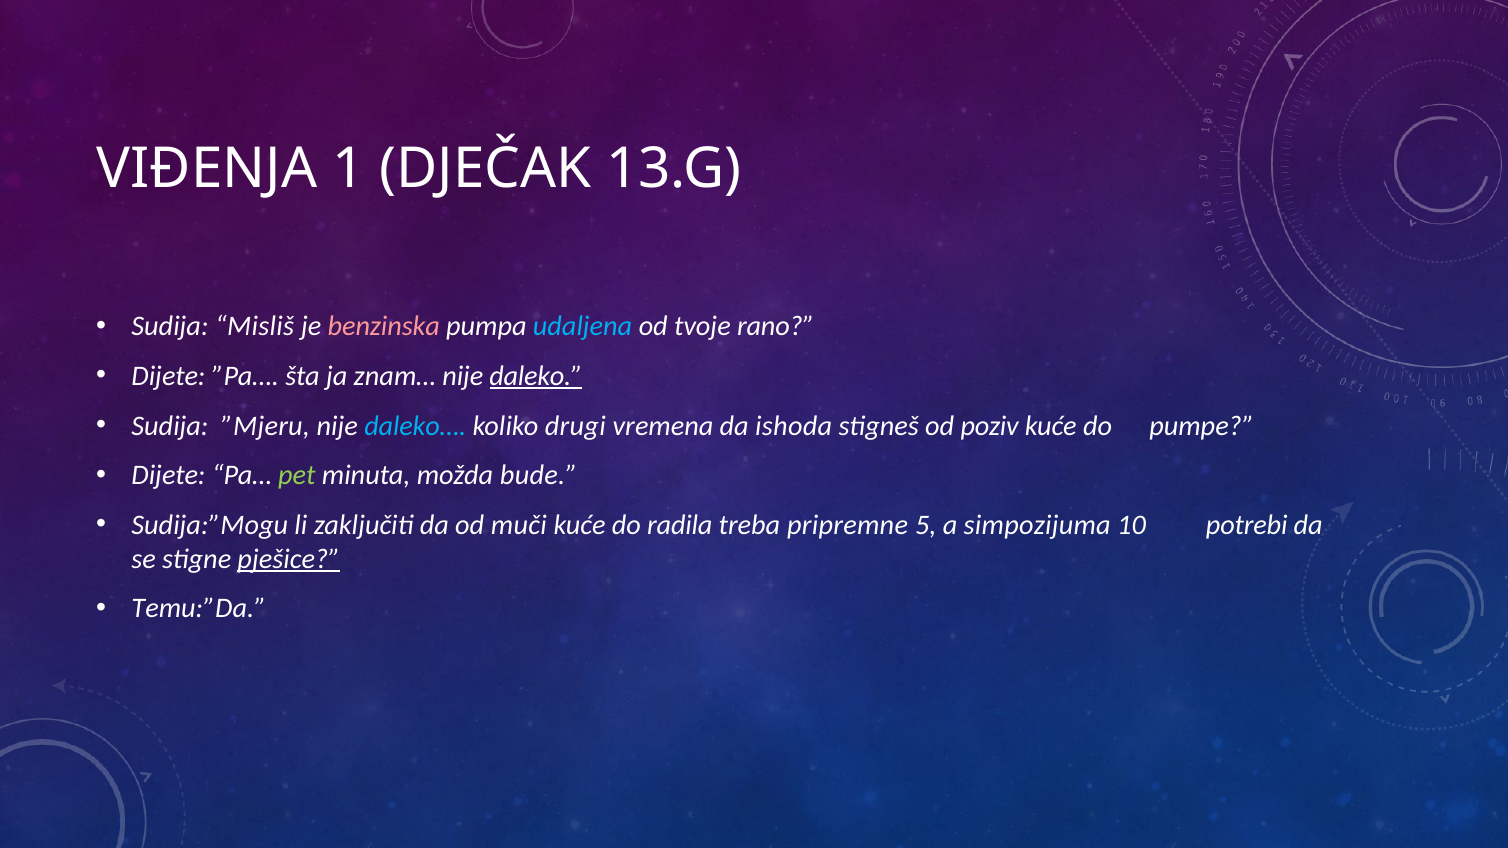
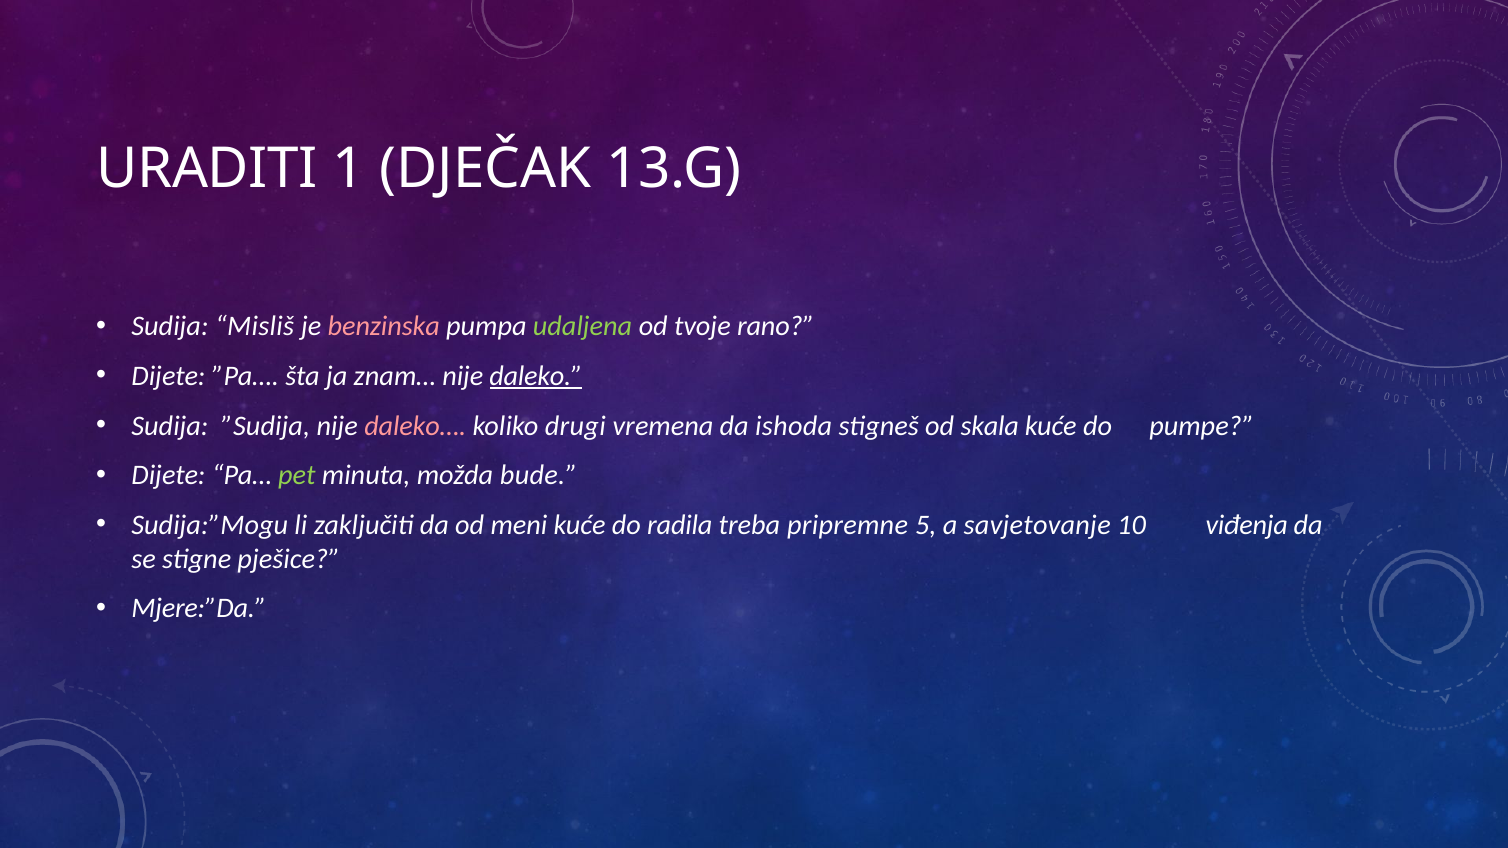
VIĐENJA: VIĐENJA -> URADITI (207, 169)
udaljena colour: light blue -> light green (583, 327)
”Mjeru: ”Mjeru -> ”Sudija (266, 426)
daleko… colour: light blue -> pink (415, 426)
poziv: poziv -> skala (990, 426)
muči: muči -> meni (519, 525)
simpozijuma: simpozijuma -> savjetovanje (1037, 525)
potrebi: potrebi -> viđenja (1247, 525)
pješice underline: present -> none (289, 559)
Temu:”Da: Temu:”Da -> Mjere:”Da (199, 609)
